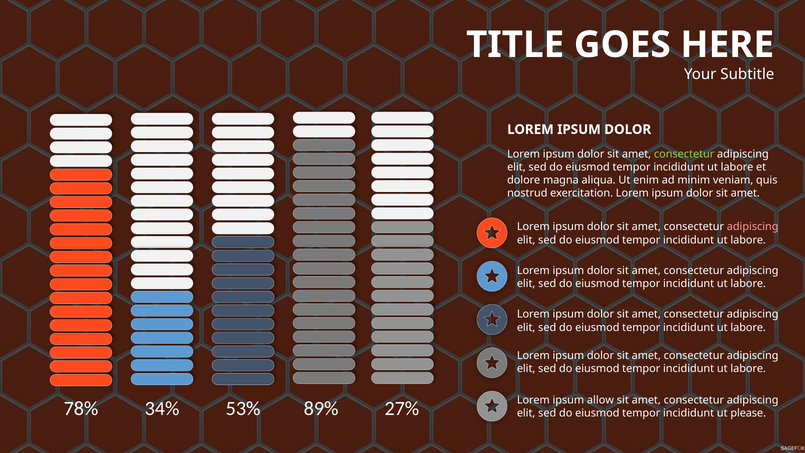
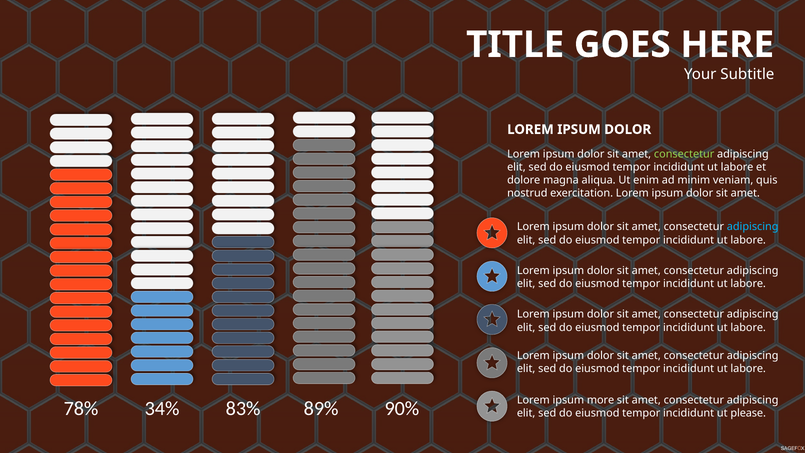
adipiscing colour: pink -> light blue (753, 227)
allow: allow -> more (601, 400)
53%: 53% -> 83% (243, 408)
27%: 27% -> 90% (402, 408)
